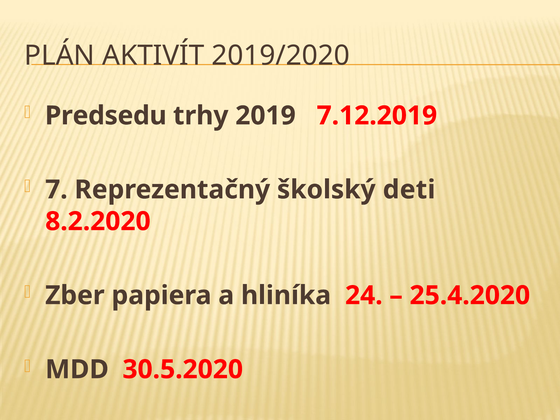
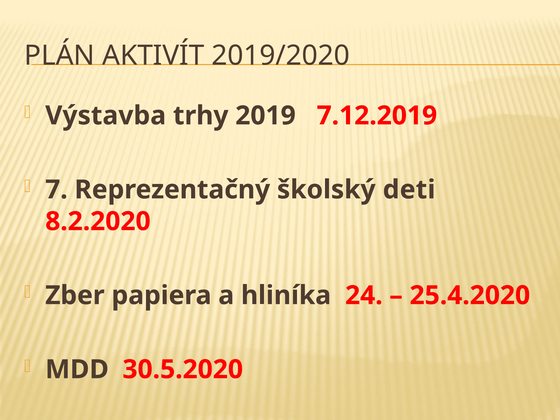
Predsedu: Predsedu -> Výstavba (106, 116)
